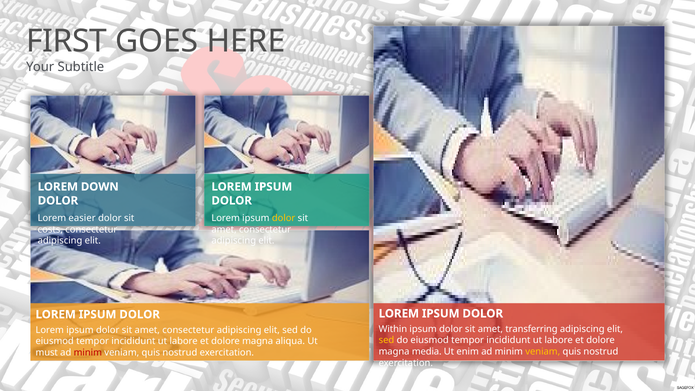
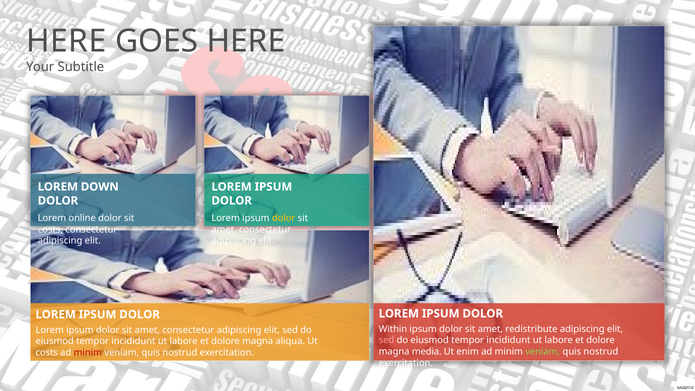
FIRST: FIRST -> HERE (66, 41)
easier: easier -> online (82, 218)
transferring: transferring -> redistribute (531, 329)
sed colour: yellow -> pink (386, 340)
veniam colour: yellow -> light green (543, 352)
must: must -> costs (47, 353)
